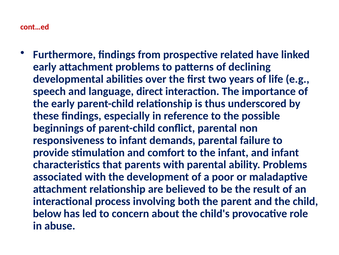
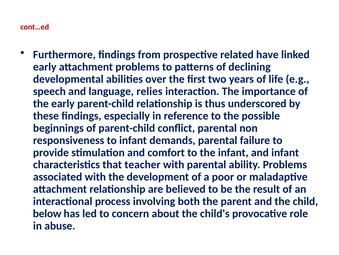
direct: direct -> relies (149, 91)
parents: parents -> teacher (142, 164)
